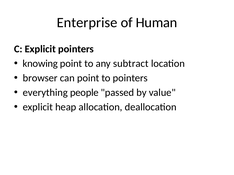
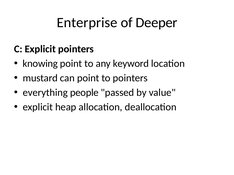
Human: Human -> Deeper (157, 23)
subtract: subtract -> keyword (131, 64)
browser: browser -> mustard (40, 78)
